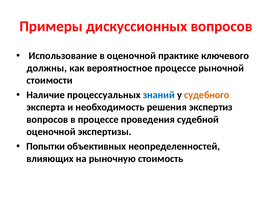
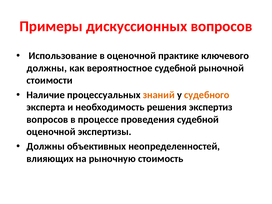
вероятностное процессе: процессе -> судебной (176, 68)
знаний colour: blue -> orange (159, 95)
Попытки: Попытки -> Должны (46, 146)
